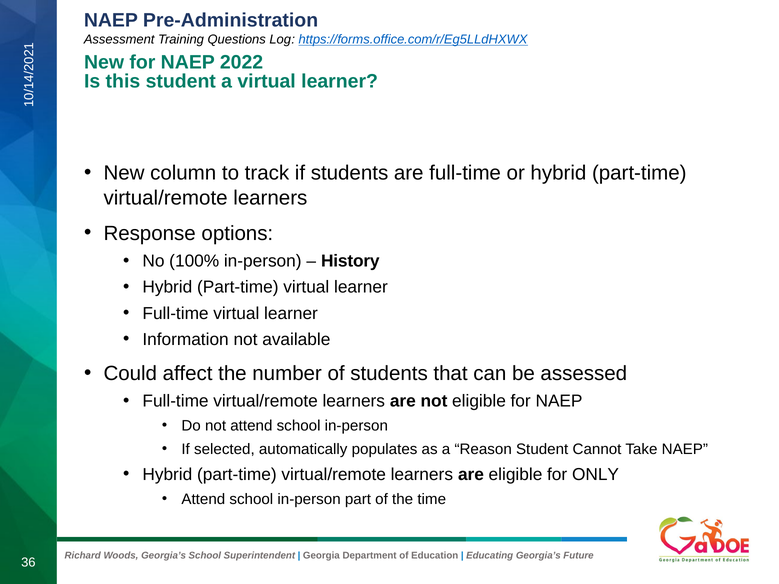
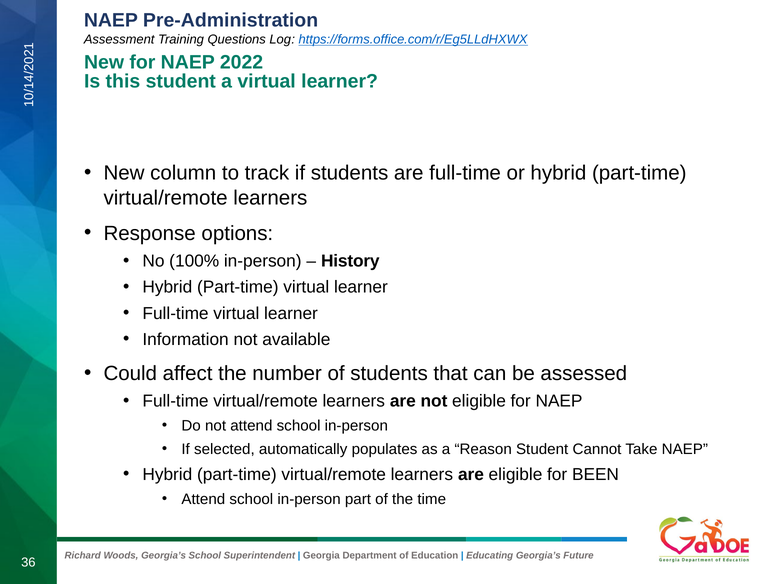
ONLY: ONLY -> BEEN (596, 475)
